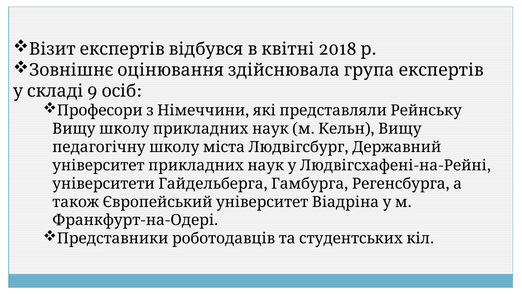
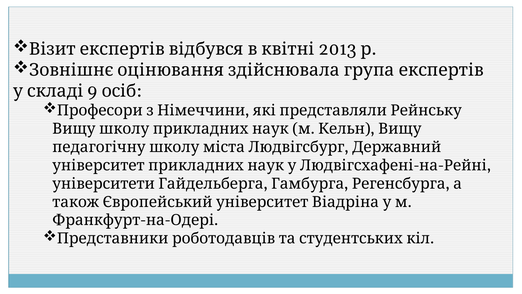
2018: 2018 -> 2013 (338, 49)
